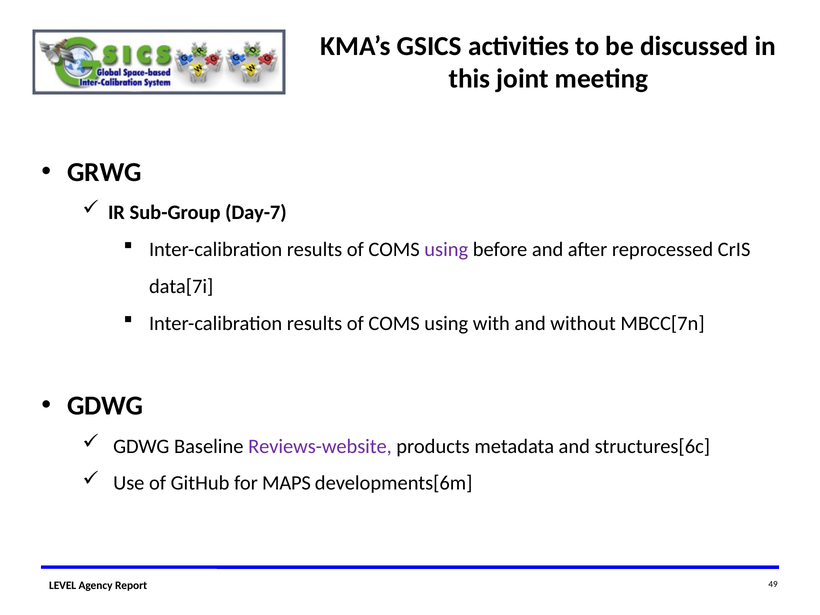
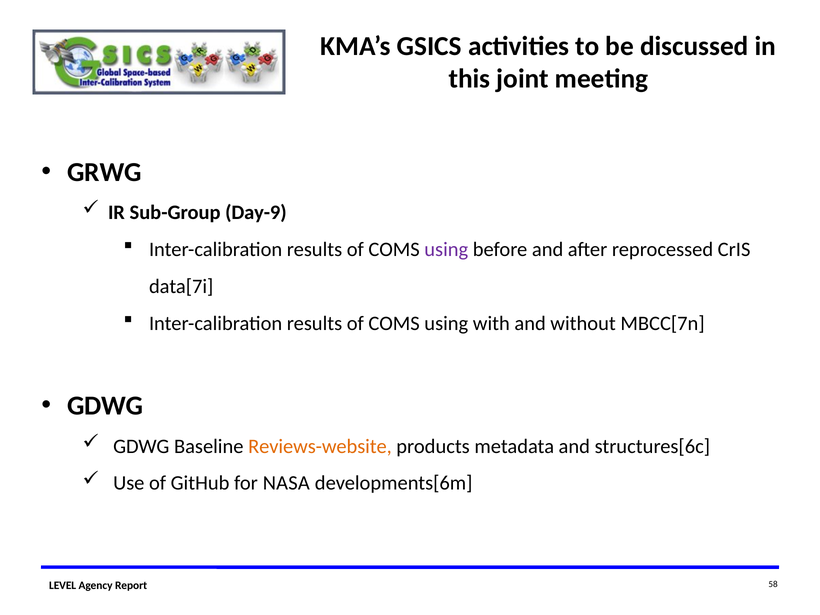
Day-7: Day-7 -> Day-9 (256, 213)
Reviews-website colour: purple -> orange (320, 446)
MAPS: MAPS -> NASA (286, 483)
49: 49 -> 58 (773, 584)
